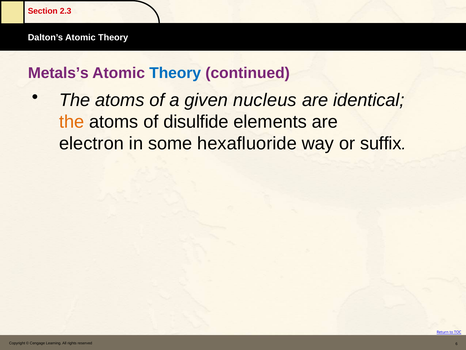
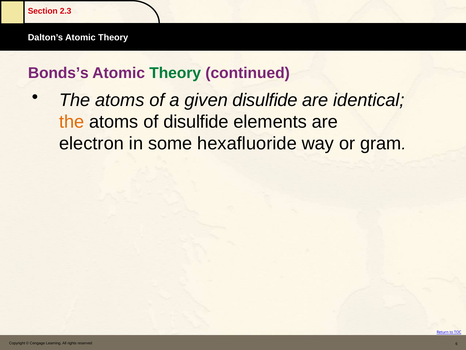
Metals’s: Metals’s -> Bonds’s (58, 73)
Theory colour: blue -> green (175, 73)
given nucleus: nucleus -> disulfide (265, 100)
suffix: suffix -> gram (381, 143)
